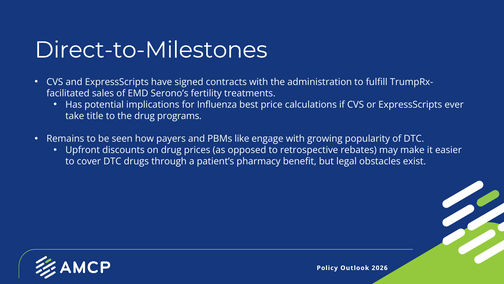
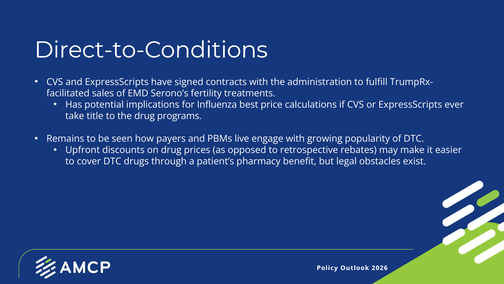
Direct-to-Milestones: Direct-to-Milestones -> Direct-to-Conditions (151, 50)
like: like -> live (242, 138)
